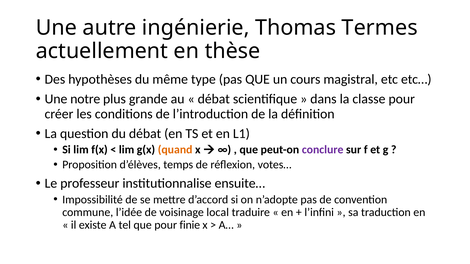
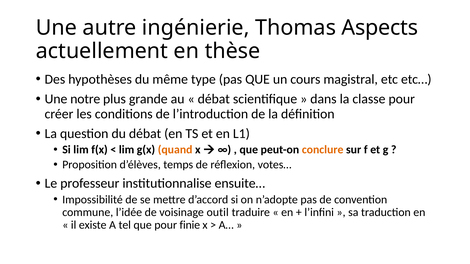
Termes: Termes -> Aspects (380, 28)
conclure colour: purple -> orange (323, 150)
local: local -> outil (218, 213)
